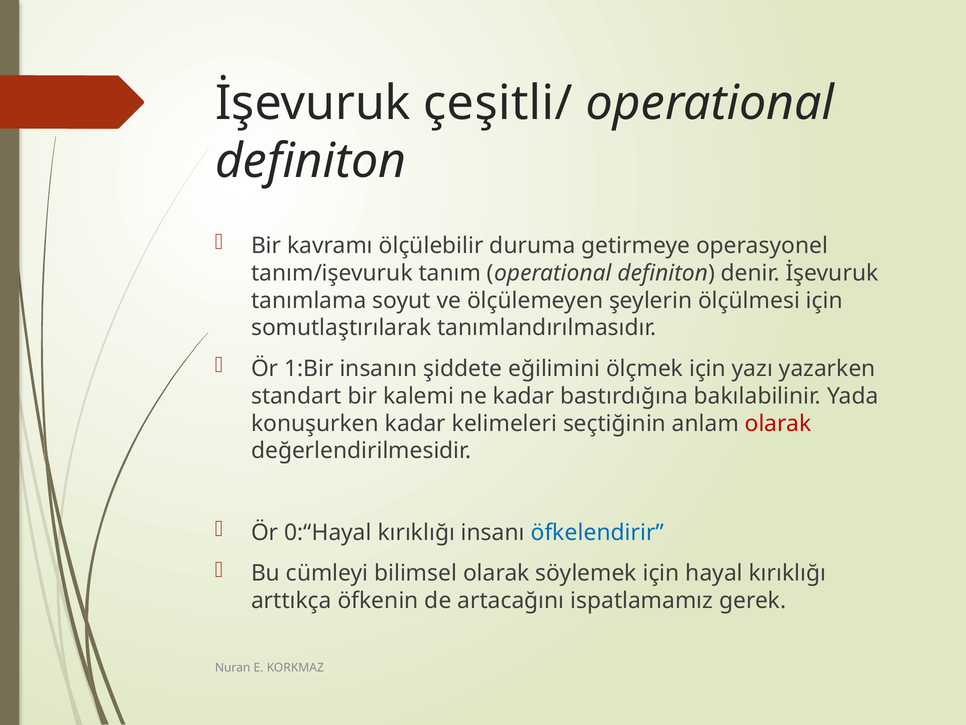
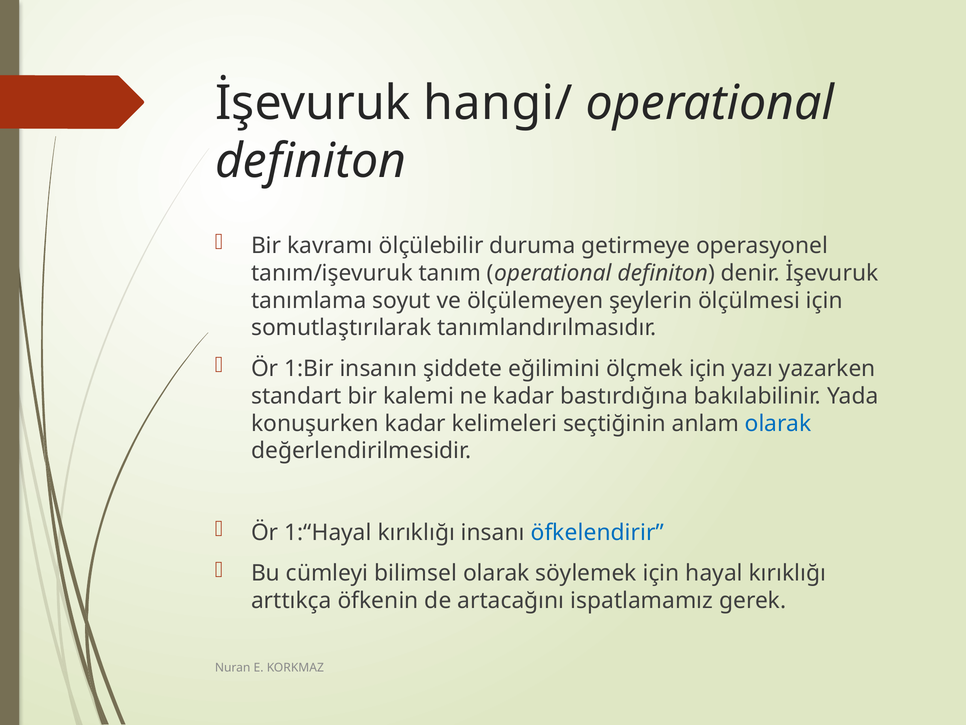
çeşitli/: çeşitli/ -> hangi/ (498, 103)
olarak colour: red -> blue (778, 423)
0:“Hayal: 0:“Hayal -> 1:“Hayal (328, 532)
